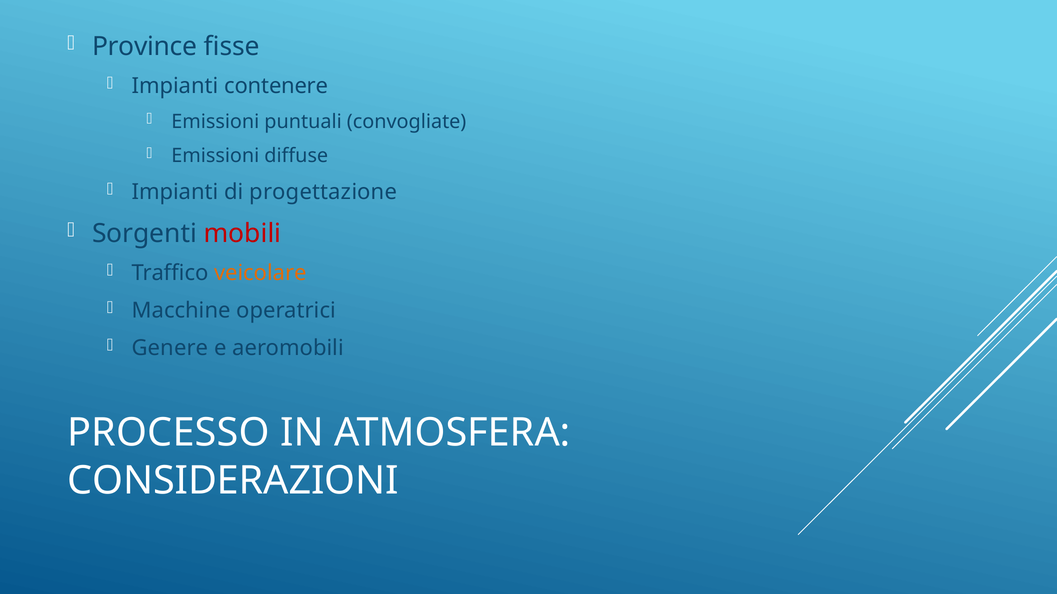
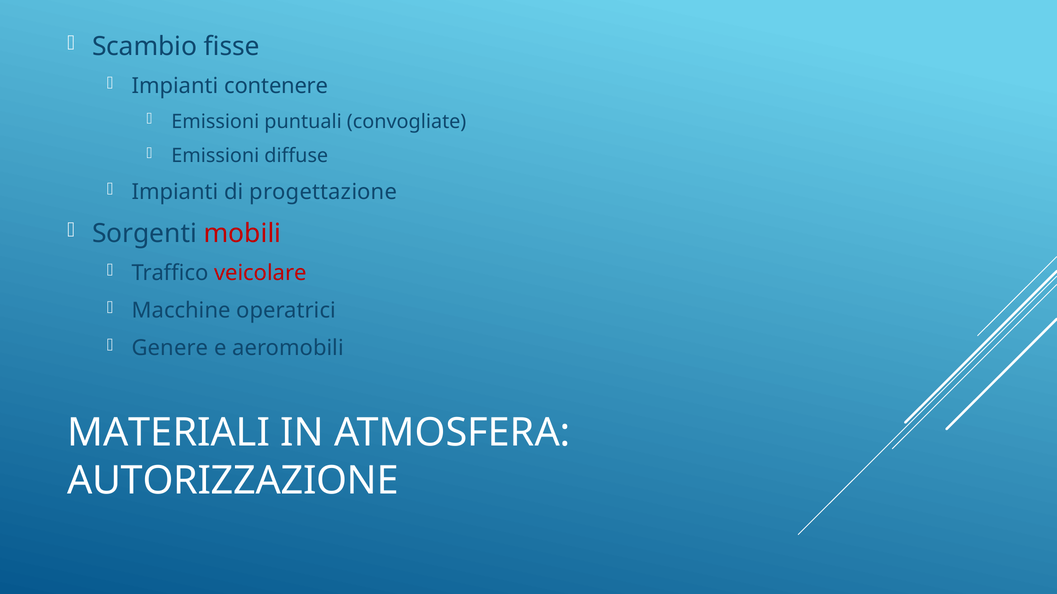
Province: Province -> Scambio (145, 46)
veicolare colour: orange -> red (261, 273)
PROCESSO: PROCESSO -> MATERIALI (169, 433)
CONSIDERAZIONI: CONSIDERAZIONI -> AUTORIZZAZIONE (233, 481)
